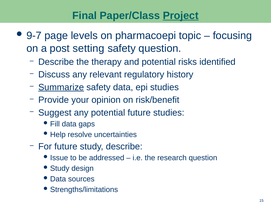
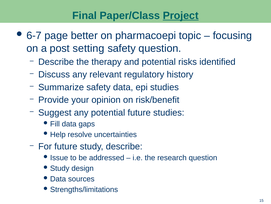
9-7: 9-7 -> 6-7 (34, 36)
levels: levels -> better (84, 36)
Summarize underline: present -> none (61, 87)
